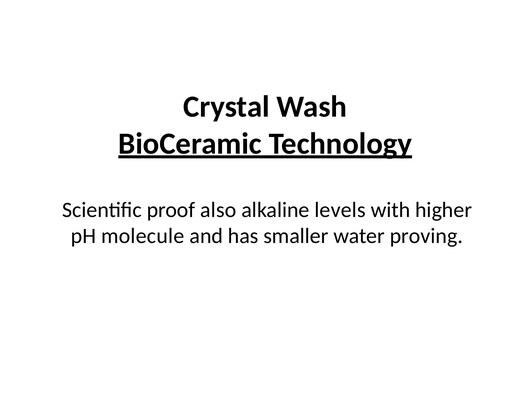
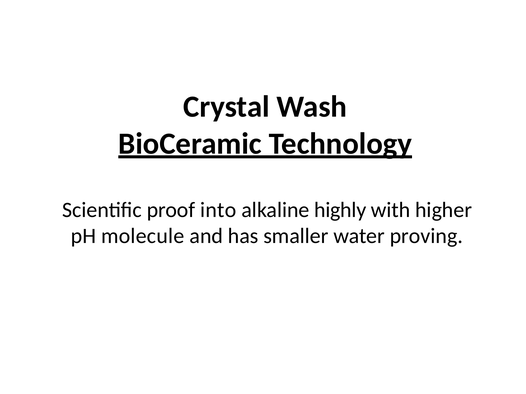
also: also -> into (218, 210)
levels: levels -> highly (340, 210)
